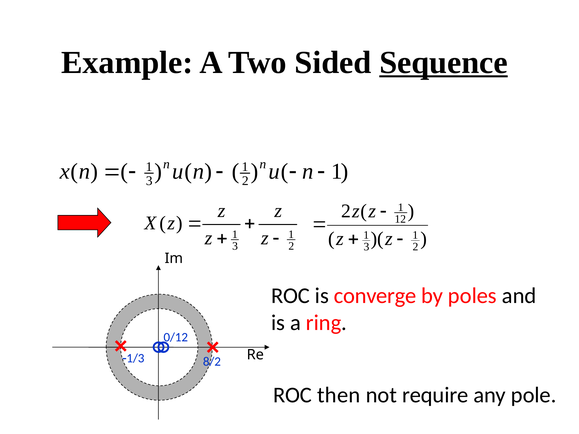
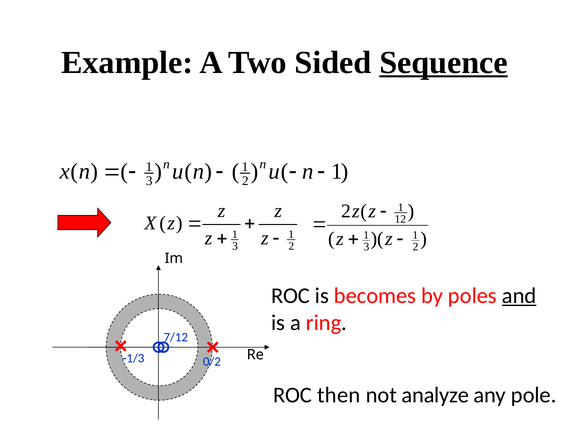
converge: converge -> becomes (375, 296)
and underline: none -> present (519, 296)
0/12: 0/12 -> 7/12 (176, 338)
8/2: 8/2 -> 0/2 (212, 362)
require: require -> analyze (435, 395)
